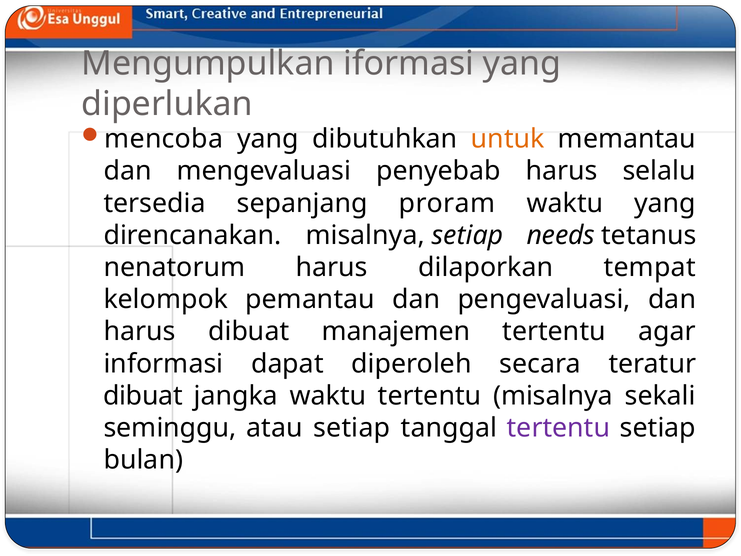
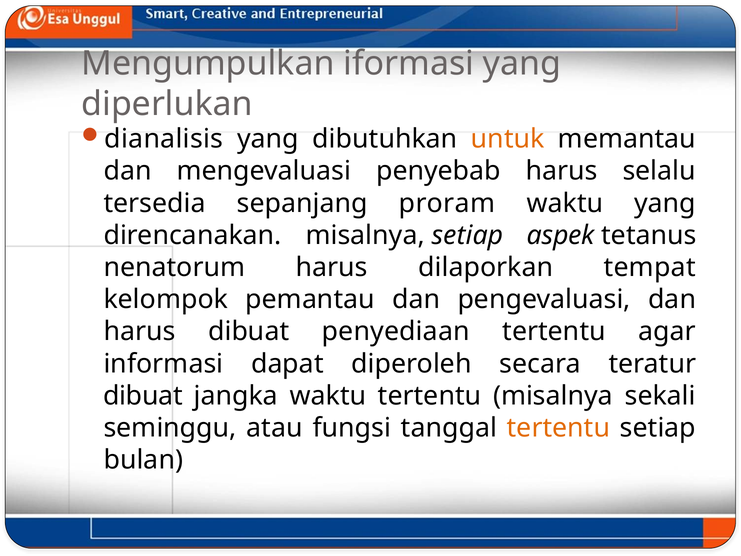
mencoba: mencoba -> dianalisis (164, 139)
needs: needs -> aspek (561, 235)
manajemen: manajemen -> penyediaan (396, 331)
atau setiap: setiap -> fungsi (352, 428)
tertentu colour: purple -> orange (558, 428)
